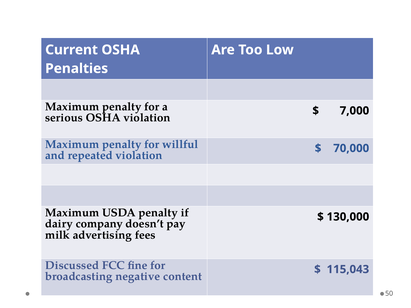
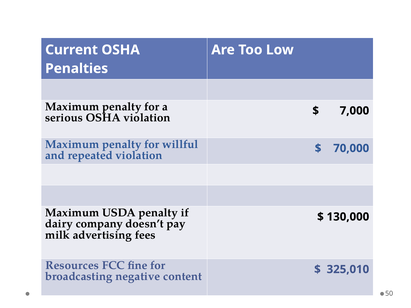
Discussed: Discussed -> Resources (72, 266)
115,043: 115,043 -> 325,010 (348, 270)
